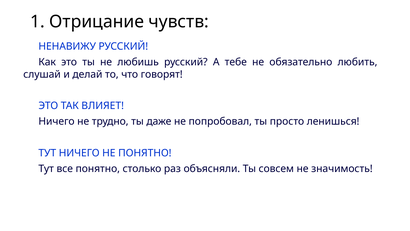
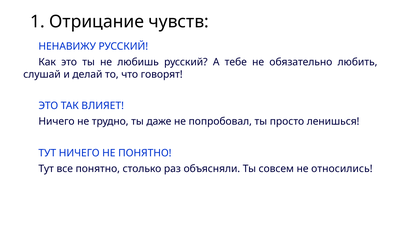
значимость: значимость -> относились (342, 169)
